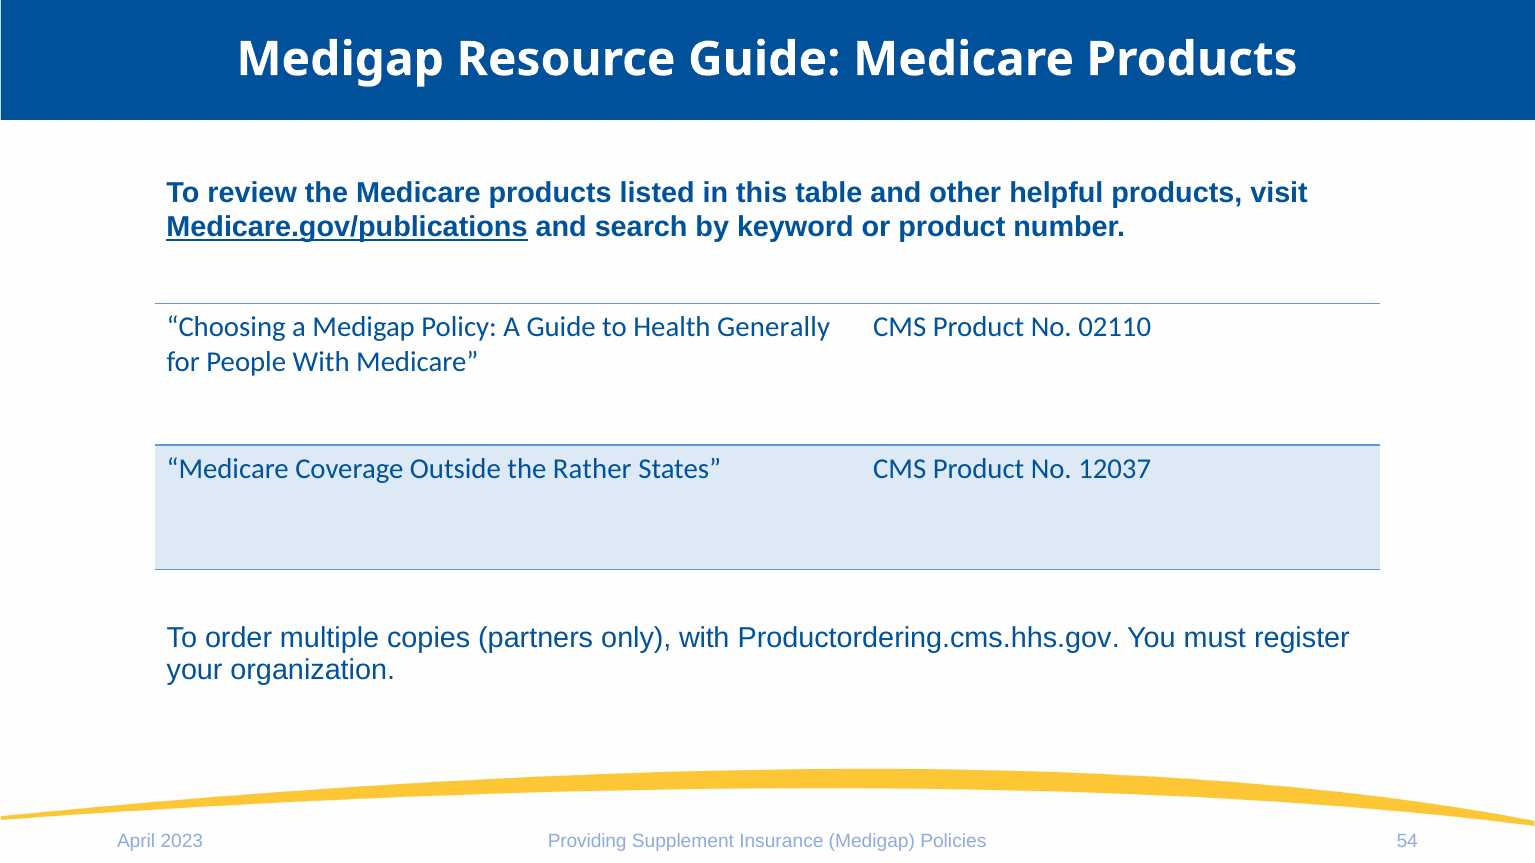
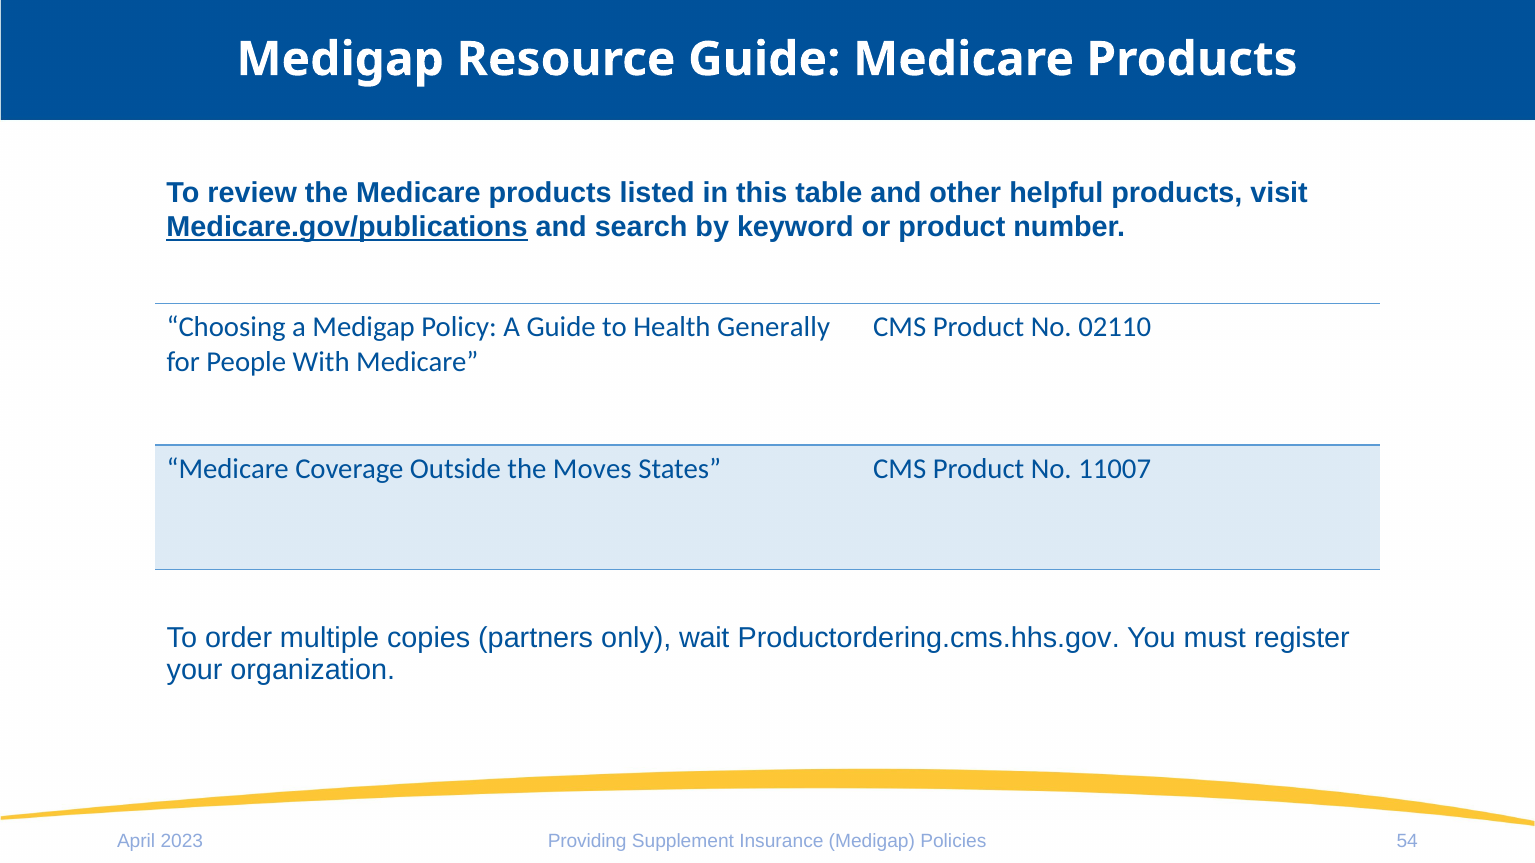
Rather: Rather -> Moves (592, 469)
12037: 12037 -> 11007 (1115, 469)
only with: with -> wait (704, 638)
